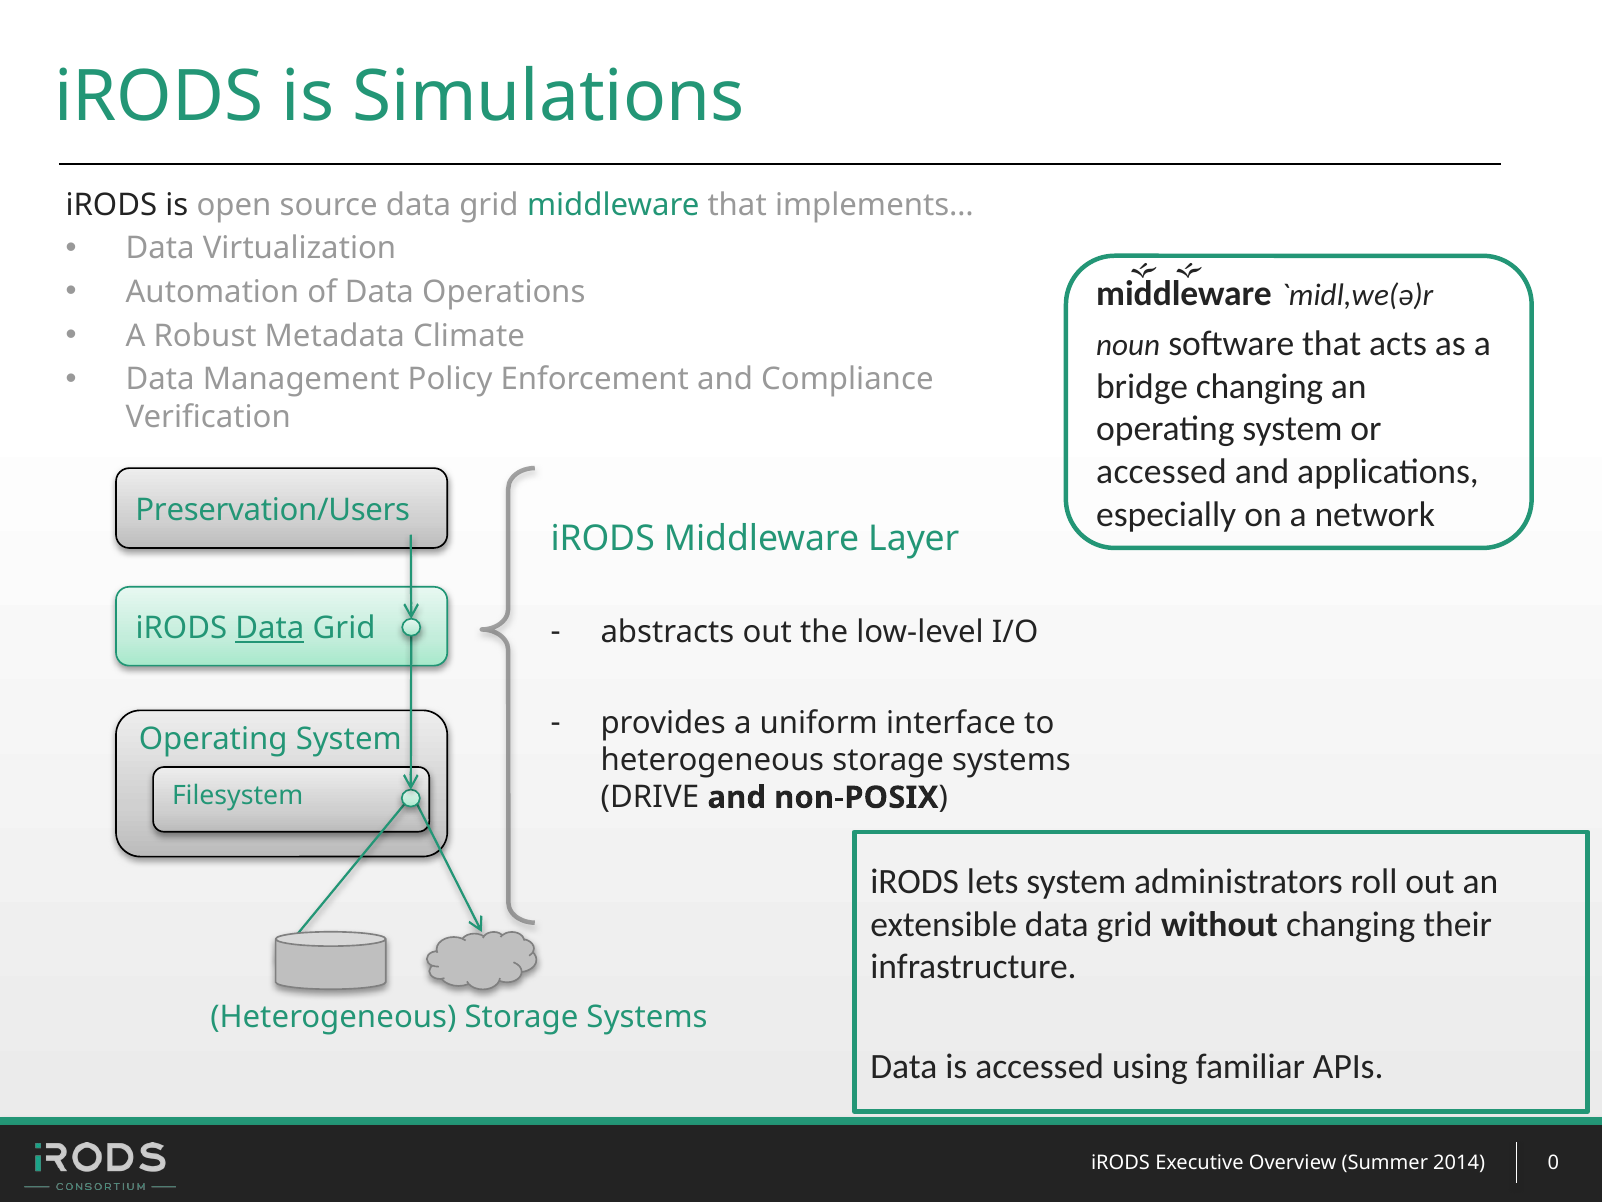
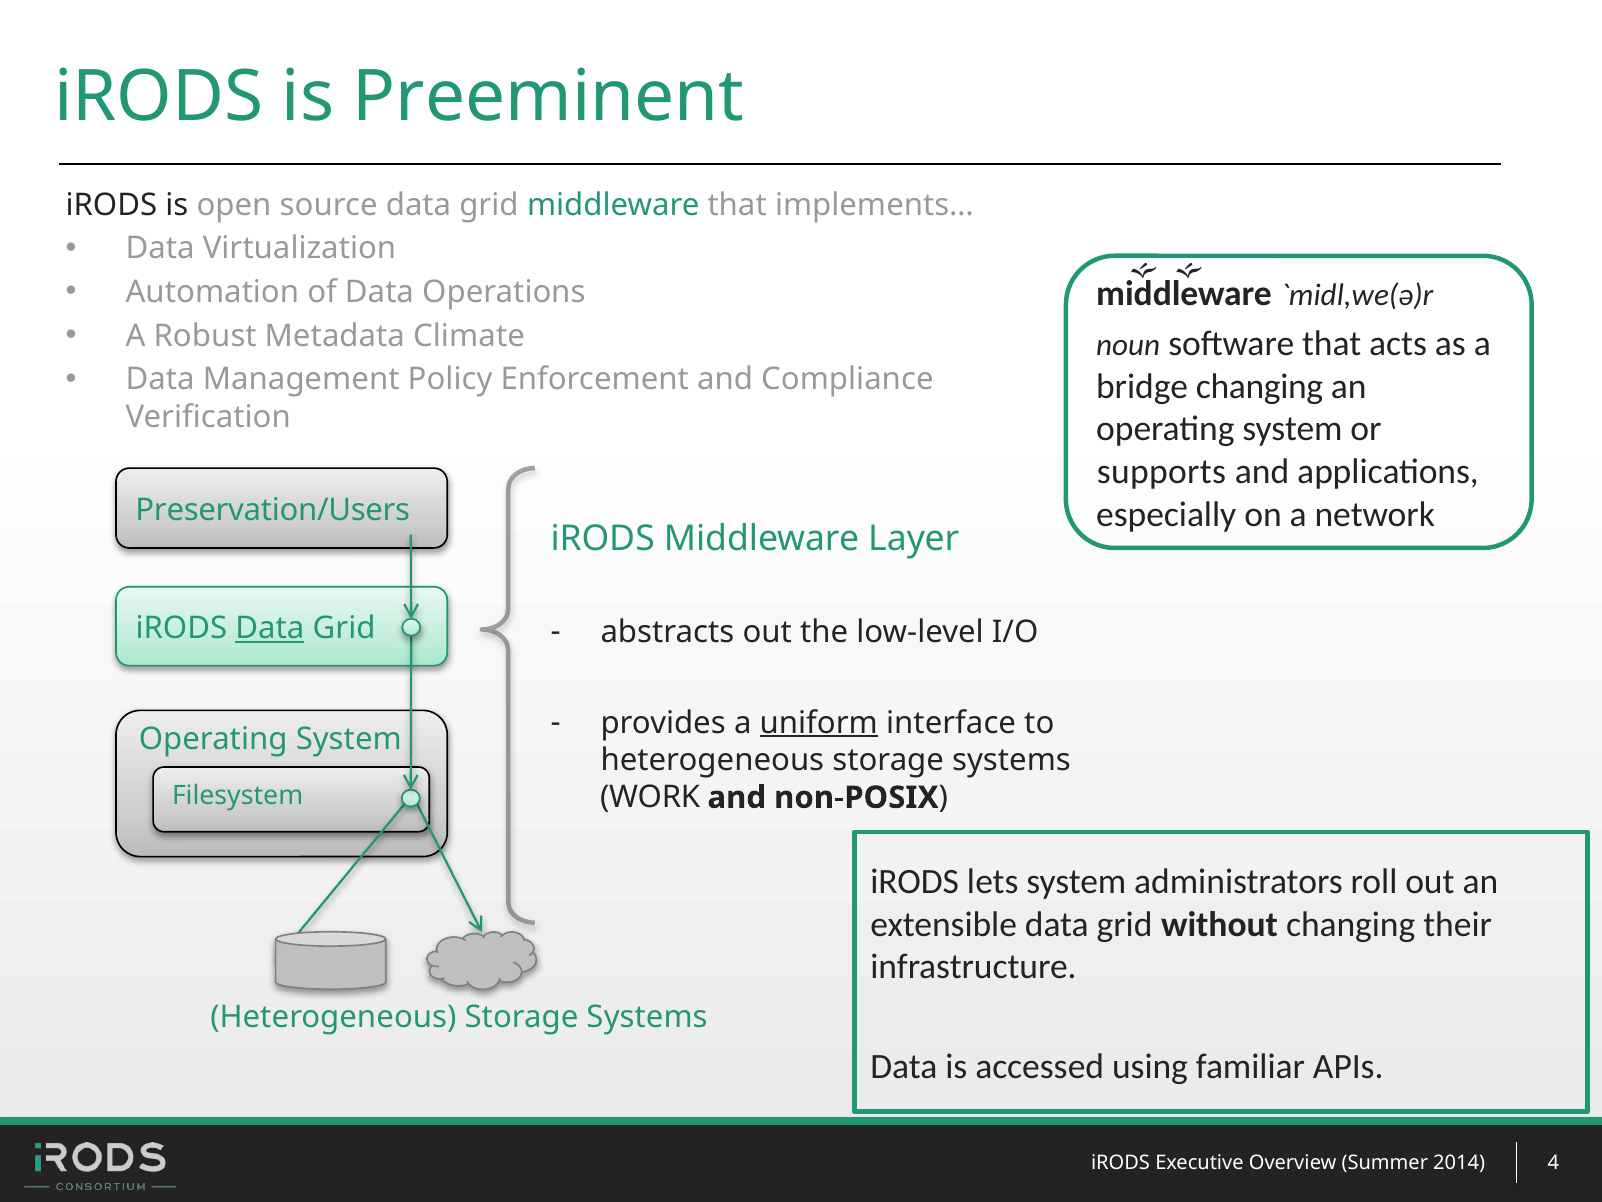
Simulations: Simulations -> Preeminent (549, 97)
accessed: accessed -> supports (1161, 472)
uniform underline: none -> present (819, 722)
DRIVE: DRIVE -> WORK (650, 797)
0: 0 -> 4 (1553, 1162)
